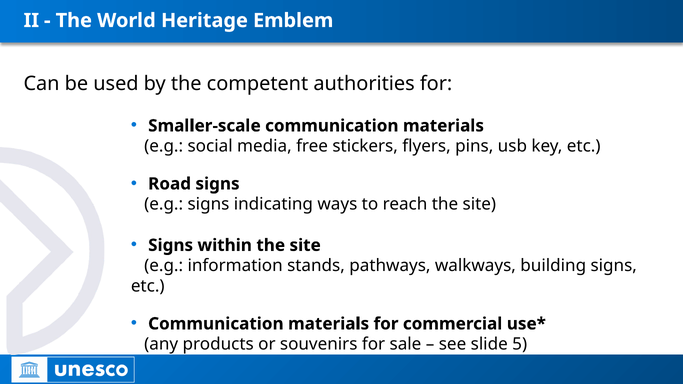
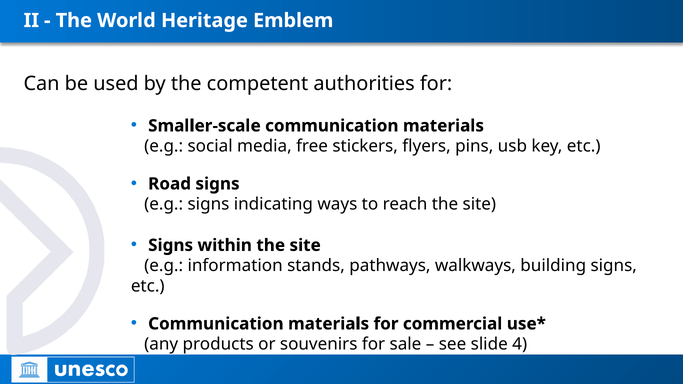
5: 5 -> 4 (520, 344)
